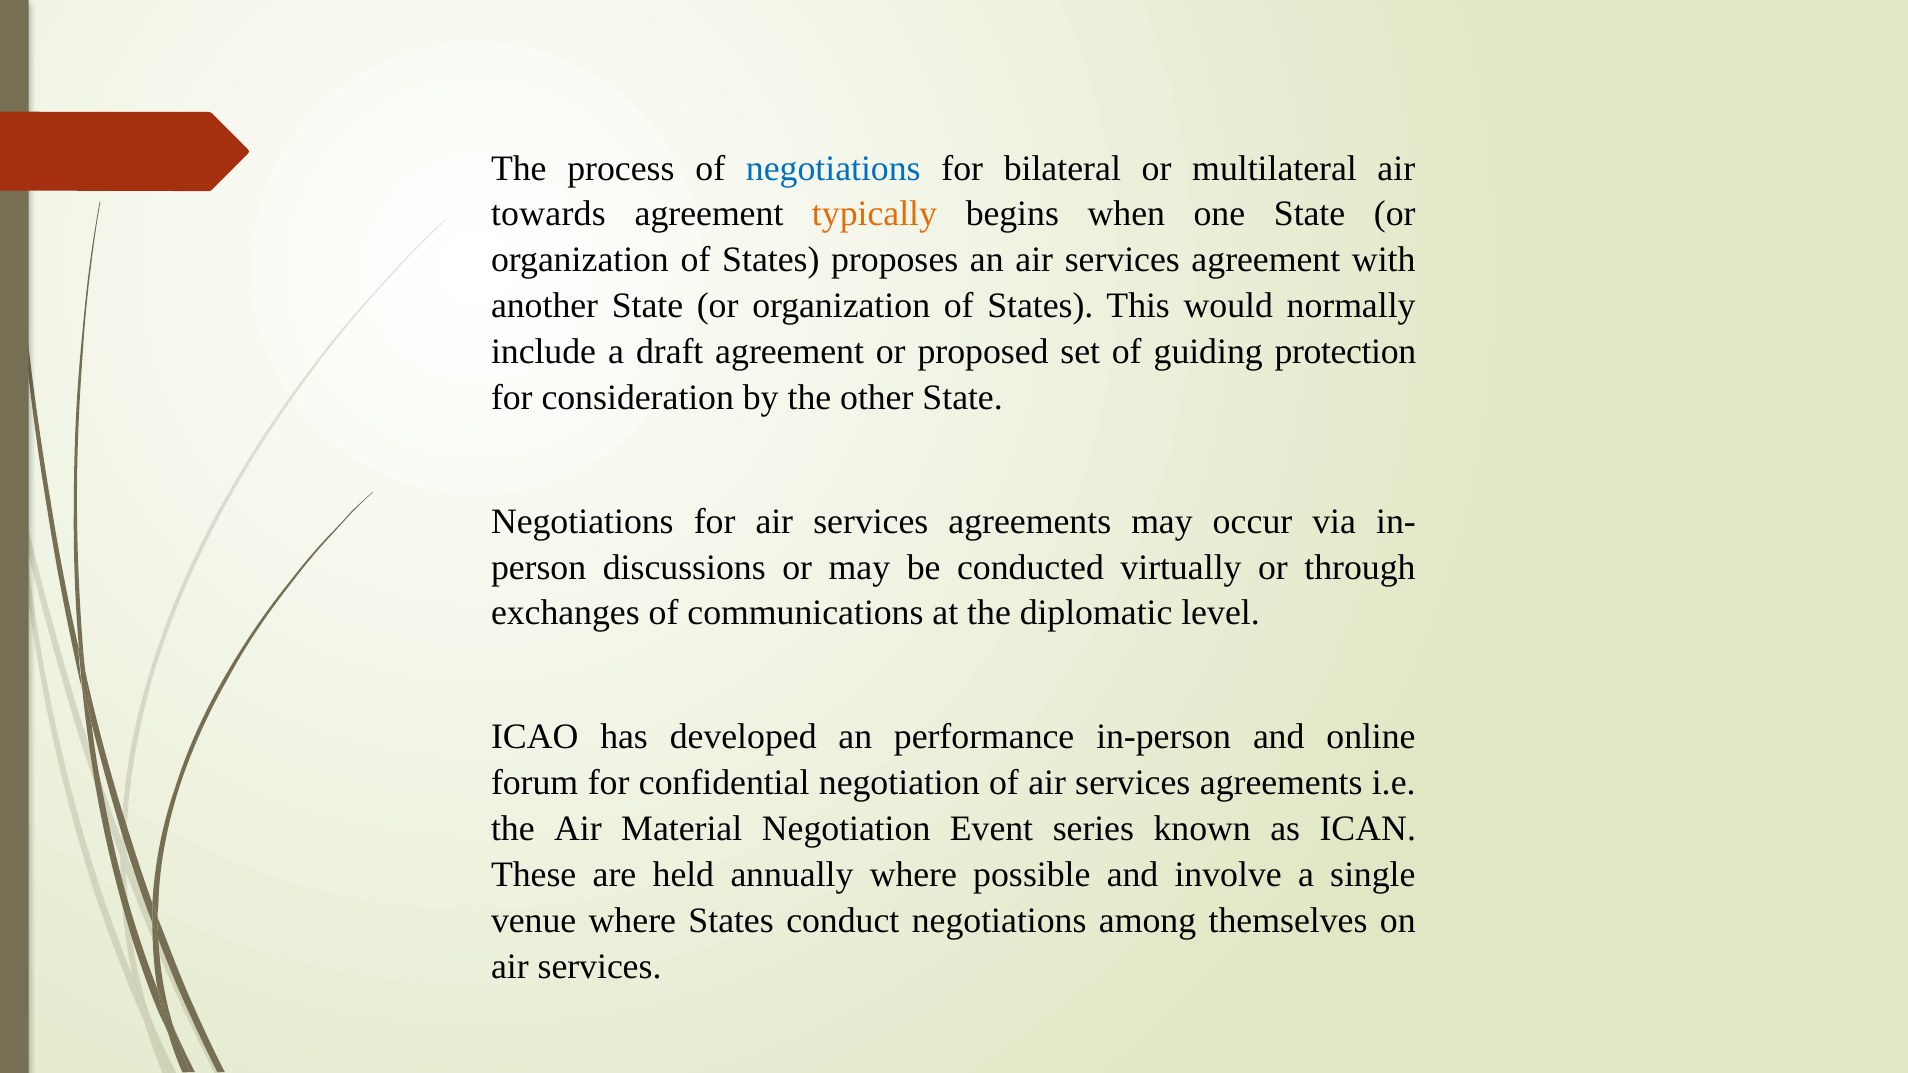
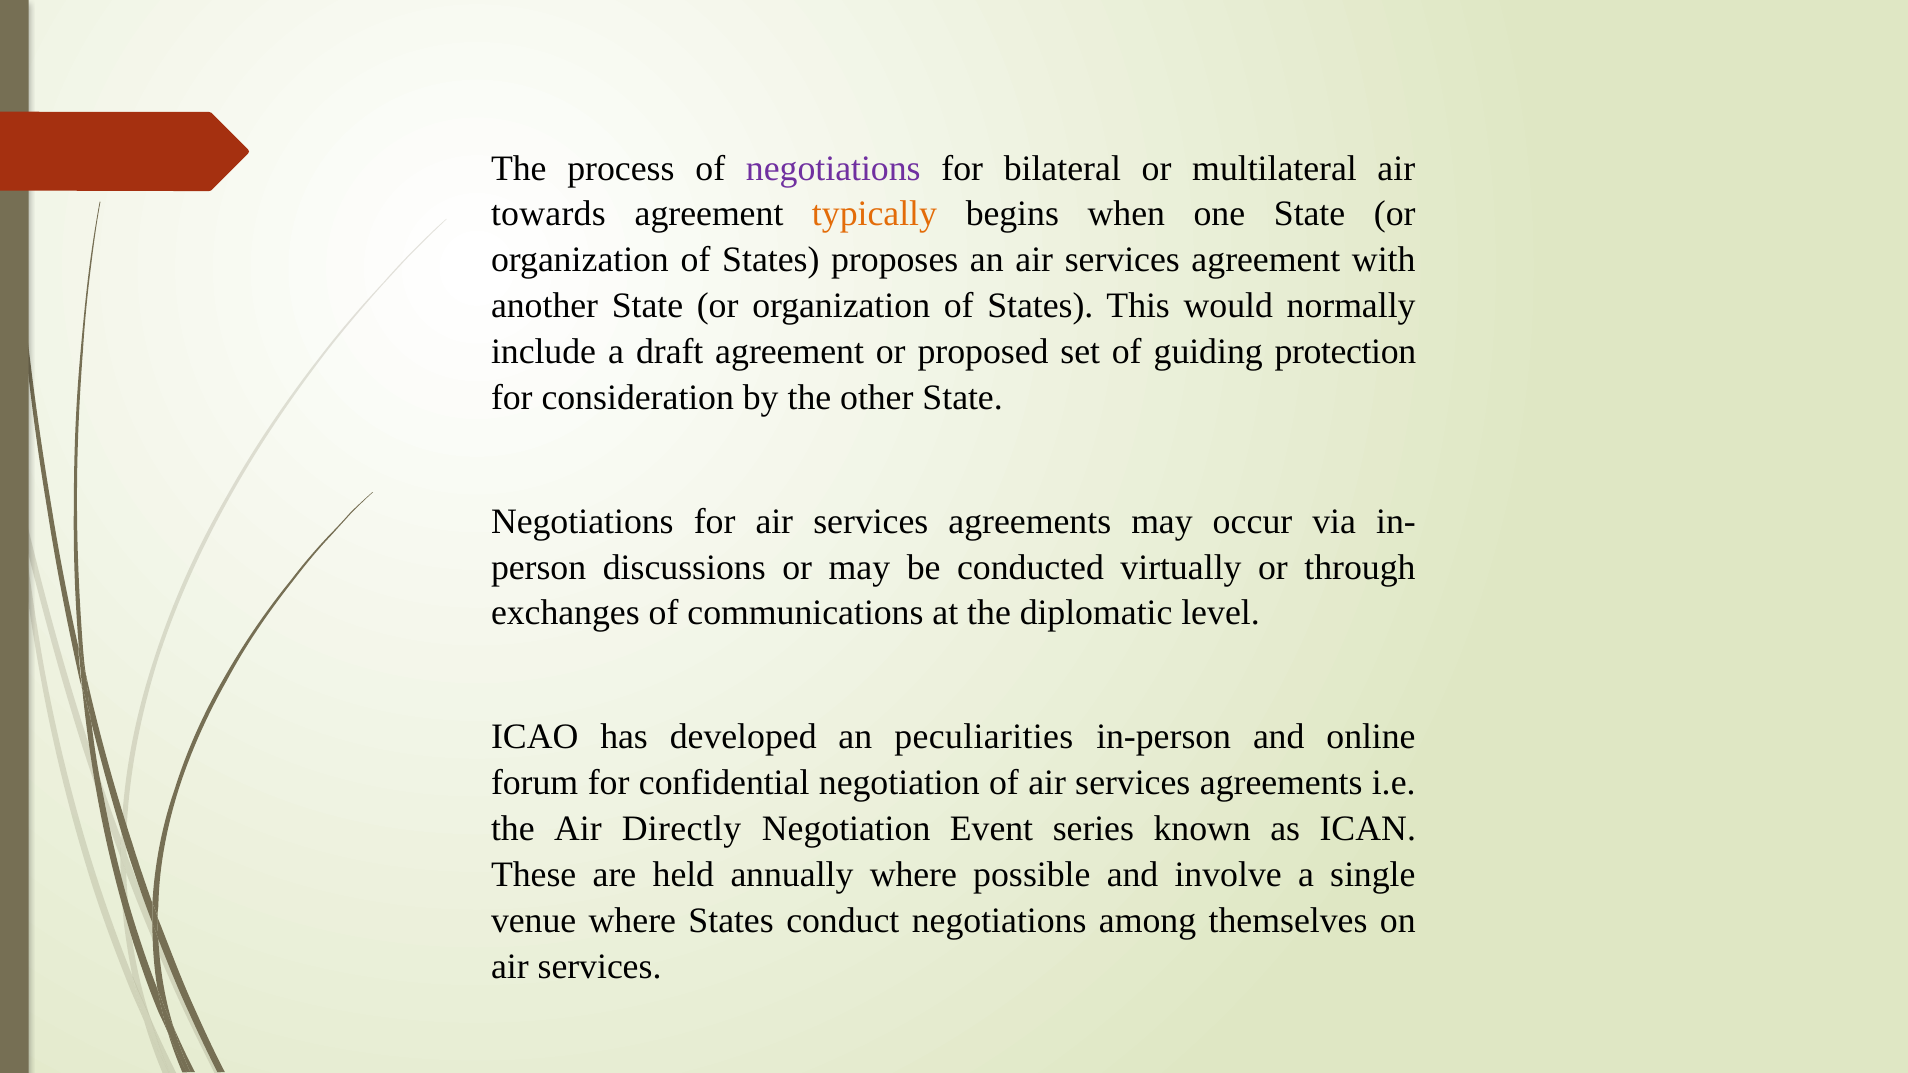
negotiations colour: blue -> purple (833, 168)
performance: performance -> peculiarities (984, 737)
Material: Material -> Directly (682, 829)
